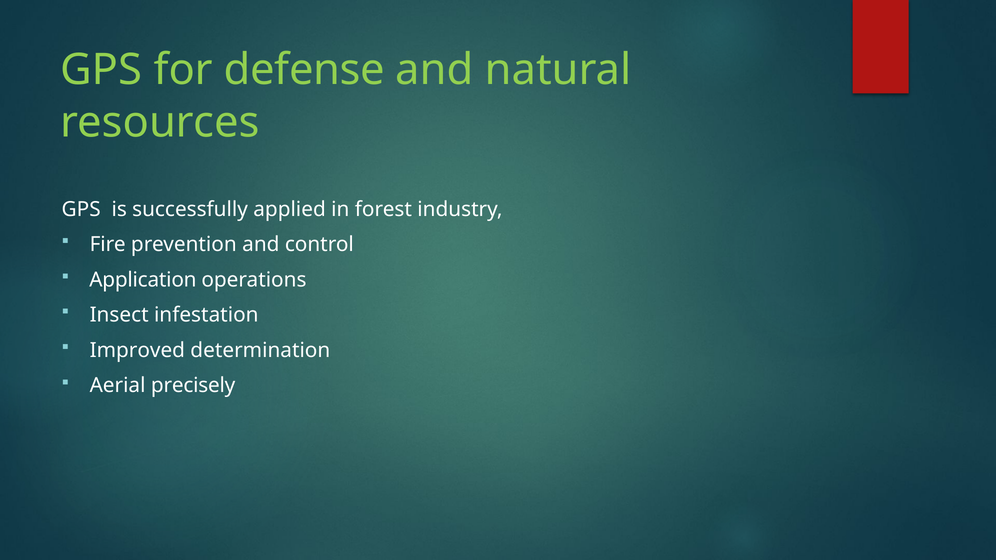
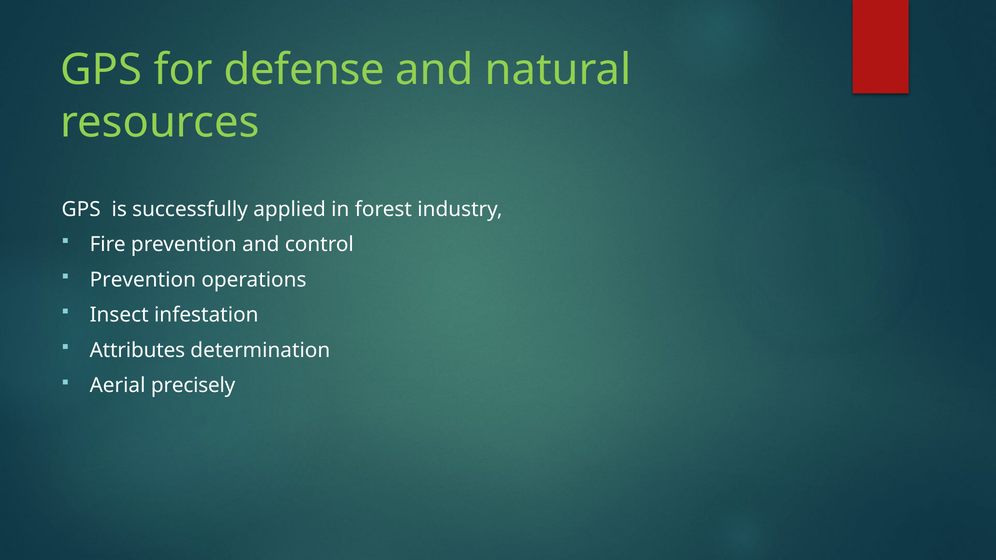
Application: Application -> Prevention (143, 280)
Improved: Improved -> Attributes (137, 350)
